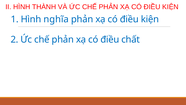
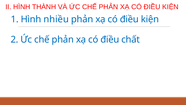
nghĩa: nghĩa -> nhiều (56, 19)
